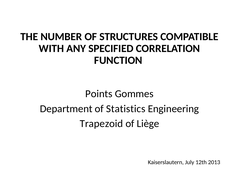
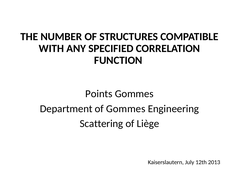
of Statistics: Statistics -> Gommes (126, 109)
Trapezoid: Trapezoid -> Scattering (101, 124)
